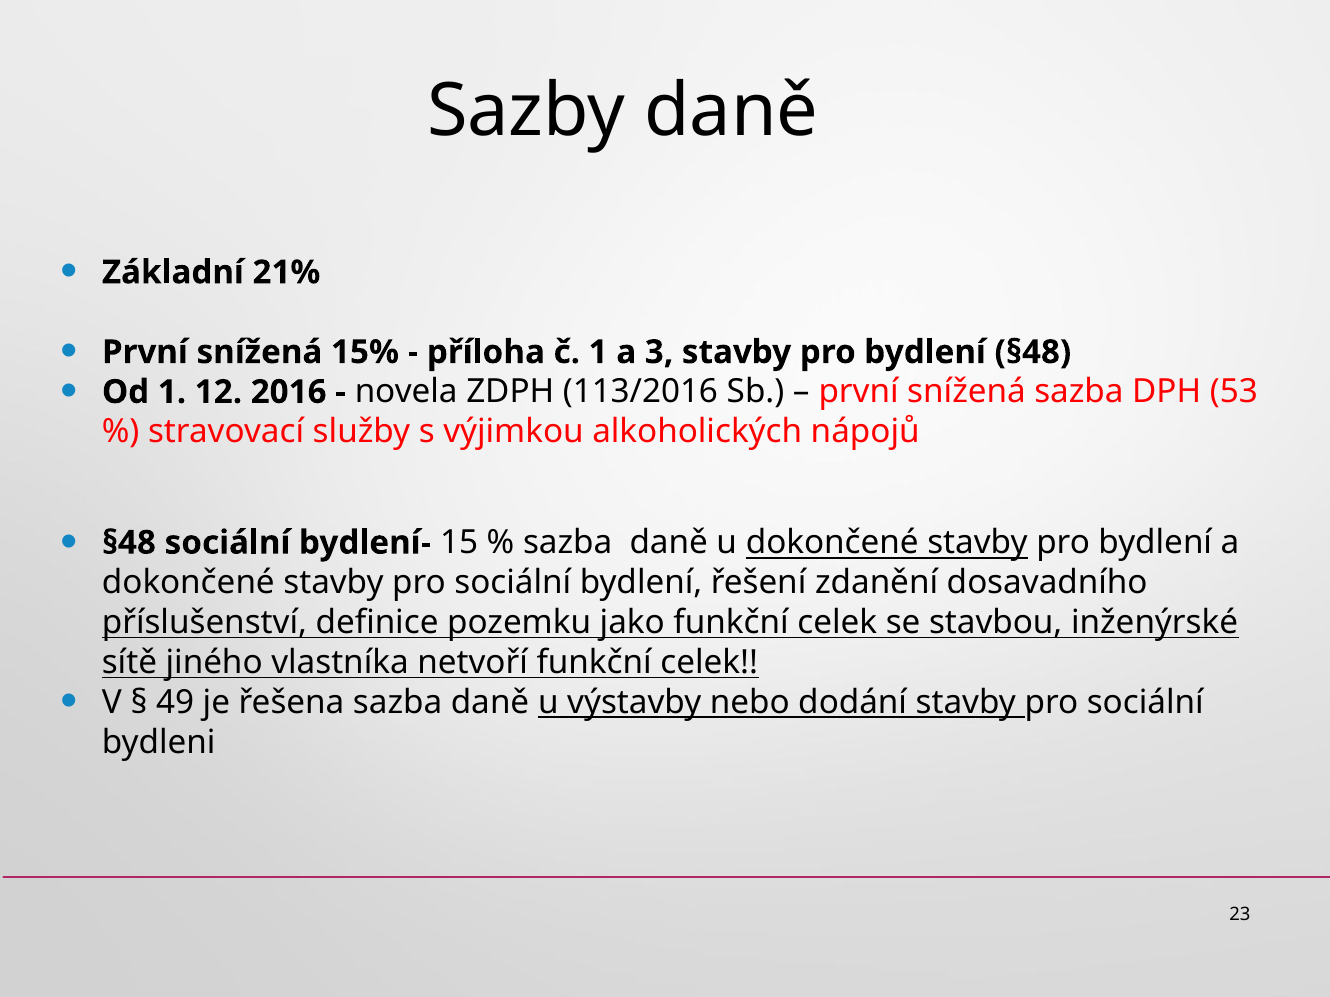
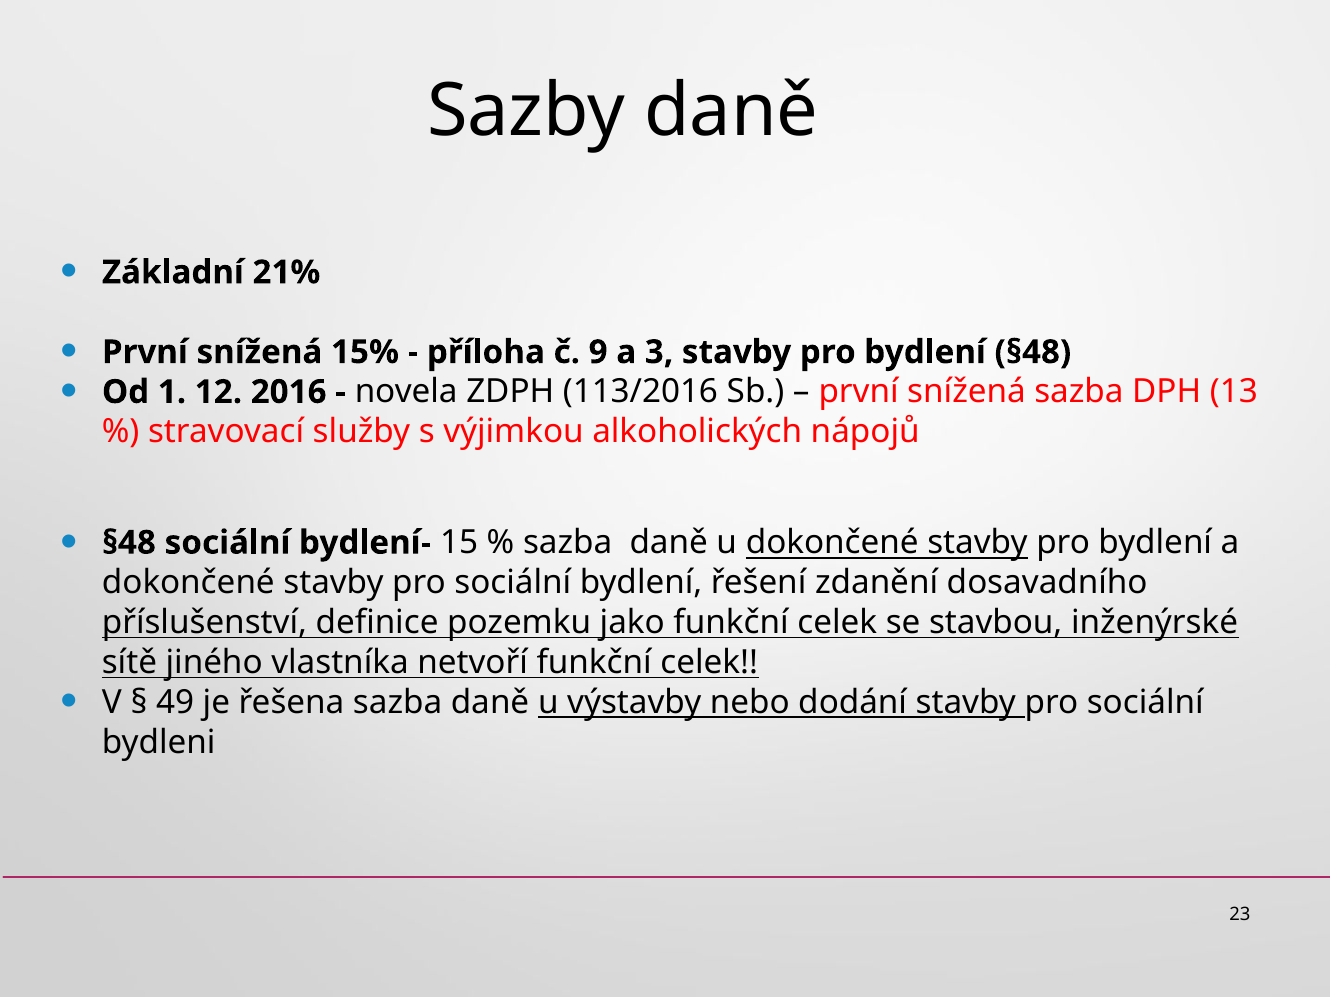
č 1: 1 -> 9 (598, 352)
53: 53 -> 13 (1234, 392)
